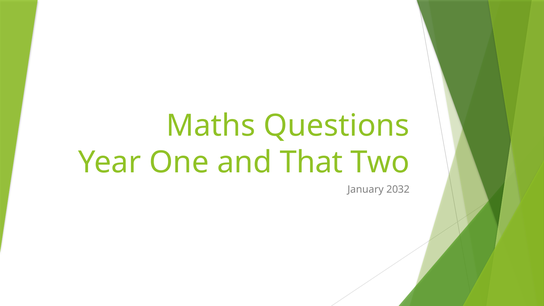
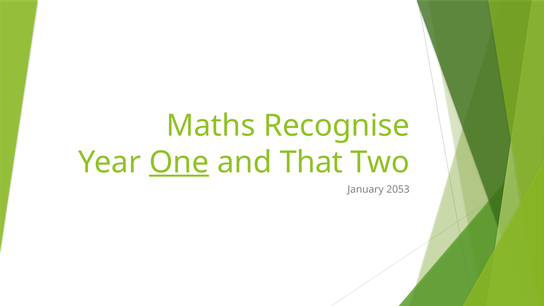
Questions: Questions -> Recognise (337, 126)
One underline: none -> present (179, 162)
2032: 2032 -> 2053 (398, 190)
